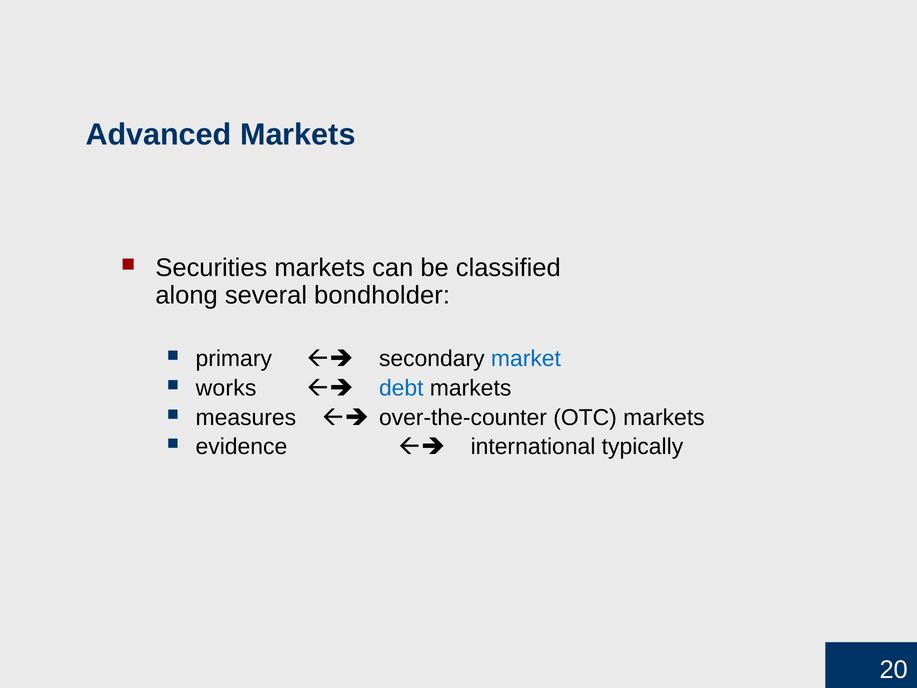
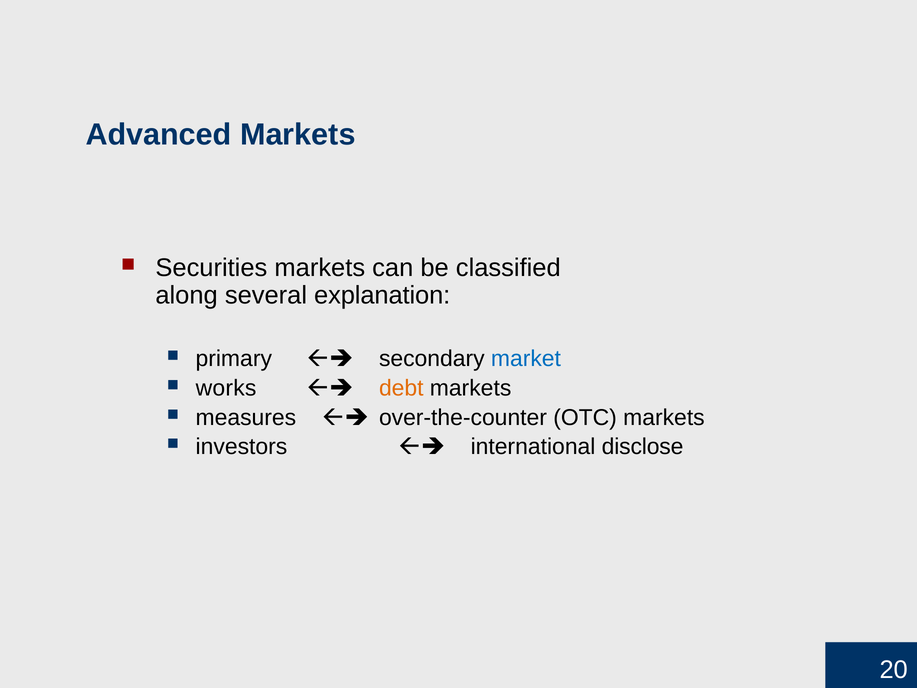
bondholder: bondholder -> explanation (382, 295)
debt colour: blue -> orange (401, 388)
evidence: evidence -> investors (241, 447)
typically: typically -> disclose (643, 447)
